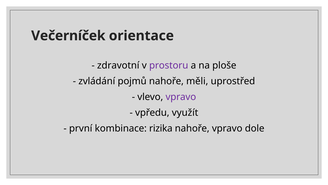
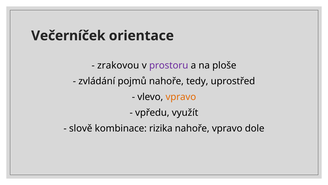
zdravotní: zdravotní -> zrakovou (118, 65)
měli: měli -> tedy (197, 81)
vpravo colour: purple -> orange (181, 97)
první: první -> slově (81, 128)
